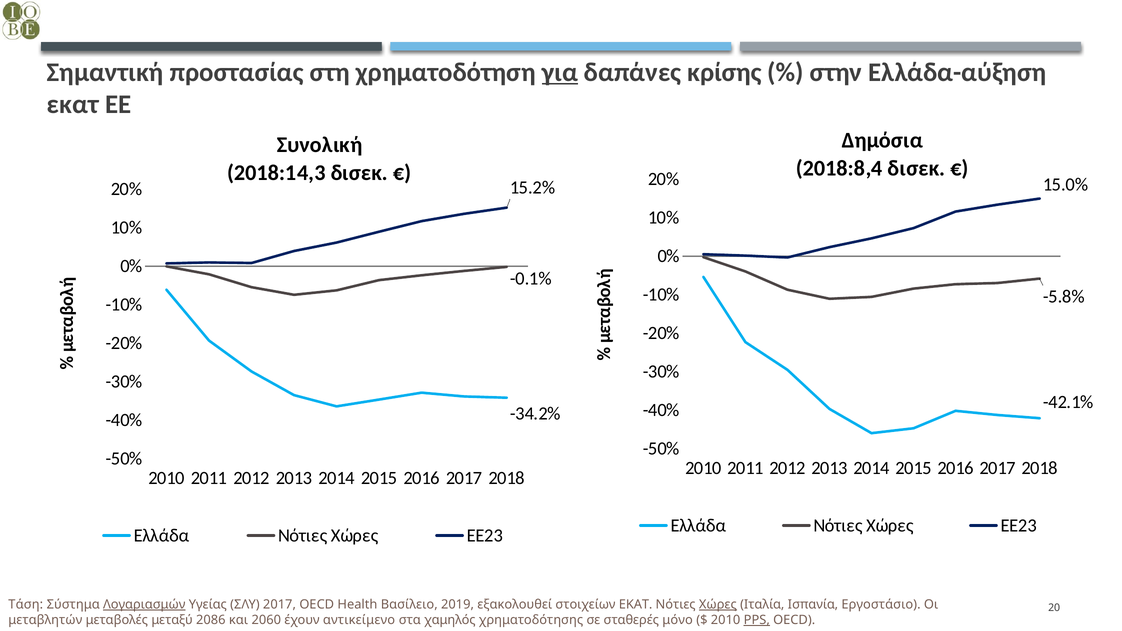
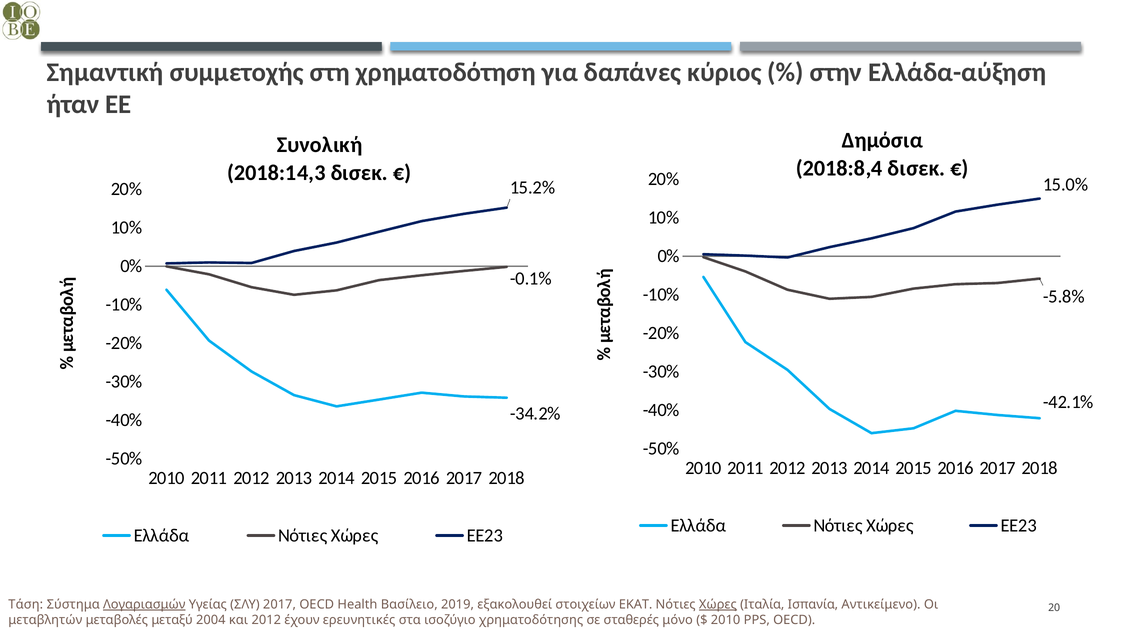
προστασίας: προστασίας -> συμμετοχής (237, 72)
για underline: present -> none (560, 72)
κρίσης: κρίσης -> κύριος (724, 72)
εκατ: εκατ -> ήταν (73, 104)
Εργοστάσιο: Εργοστάσιο -> Αντικείμενο (881, 605)
2086: 2086 -> 2004 (211, 620)
και 2060: 2060 -> 2012 (266, 620)
αντικείμενο: αντικείμενο -> ερευνητικές (359, 620)
χαμηλός: χαμηλός -> ισοζύγιο (450, 620)
PPS underline: present -> none (757, 620)
